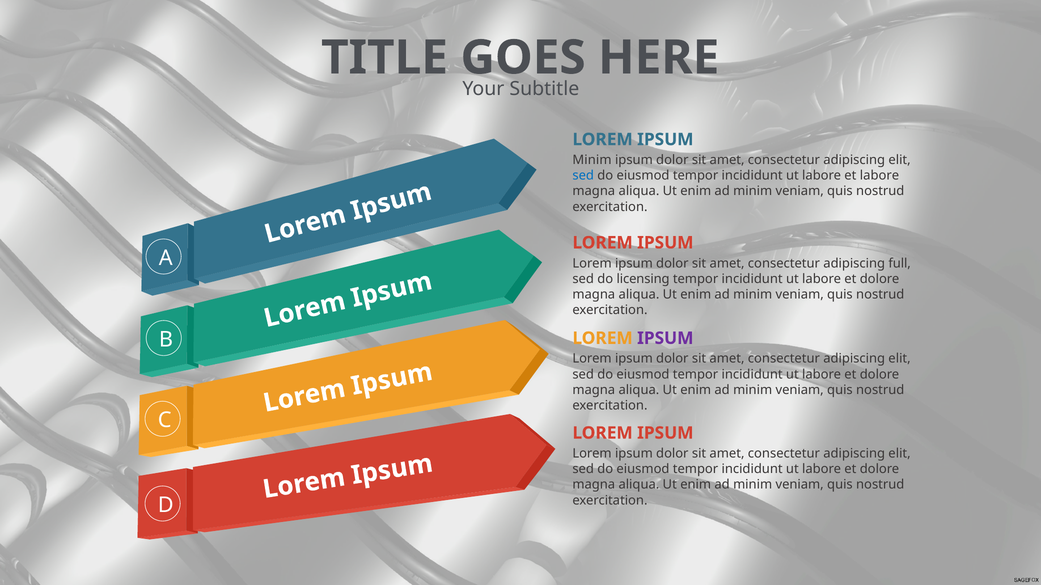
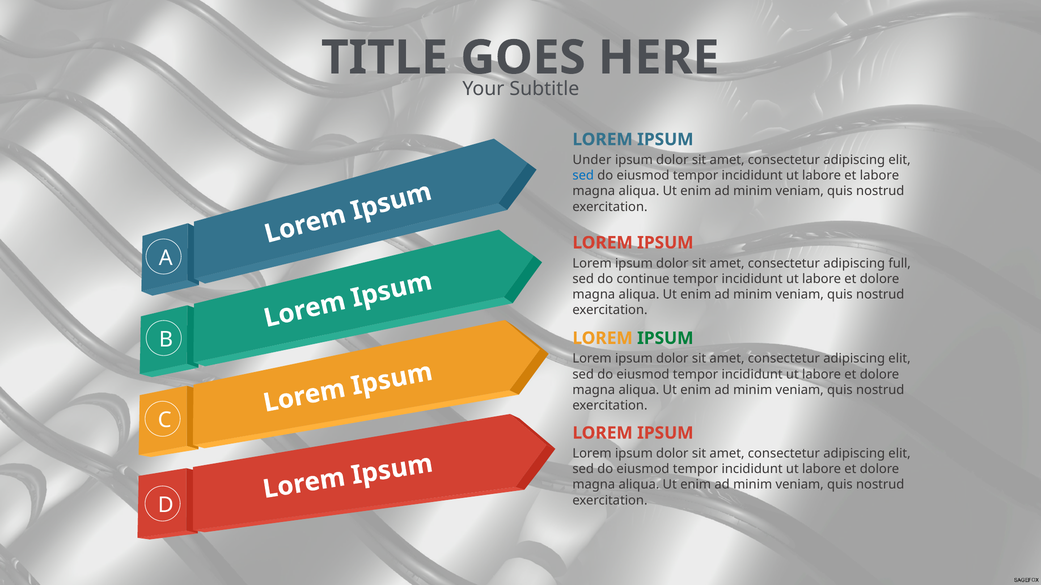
Minim: Minim -> Under (592, 160)
licensing: licensing -> continue (643, 279)
IPSUM colour: purple -> green (665, 338)
